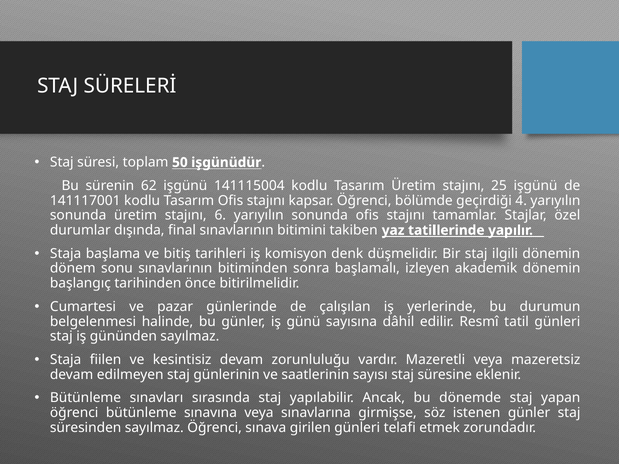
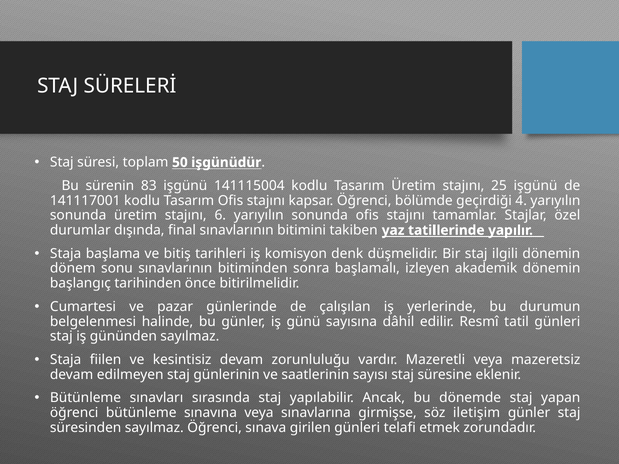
62: 62 -> 83 (149, 186)
istenen: istenen -> iletişim (477, 413)
